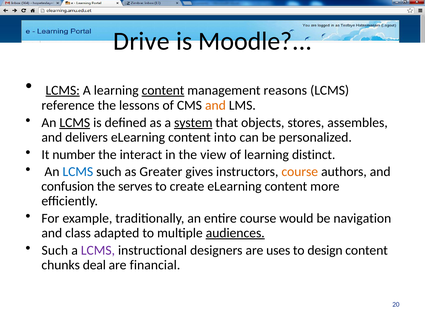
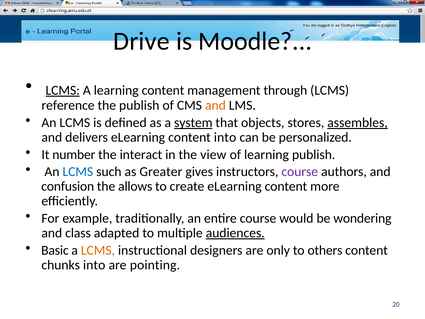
content underline: present -> none (163, 90)
reasons: reasons -> through (285, 90)
the lessons: lessons -> publish (139, 105)
LCMS underline: present -> none (75, 123)
assembles underline: none -> present (358, 123)
learning distinct: distinct -> publish (314, 154)
course colour: orange -> purple (300, 172)
serves: serves -> allows (135, 186)
navigation: navigation -> wondering (362, 218)
Such: Such -> Basic (55, 250)
LCMS colour: purple -> orange (98, 250)
uses: uses -> only (278, 250)
design: design -> others (325, 250)
chunks deal: deal -> into (94, 265)
financial: financial -> pointing (155, 265)
